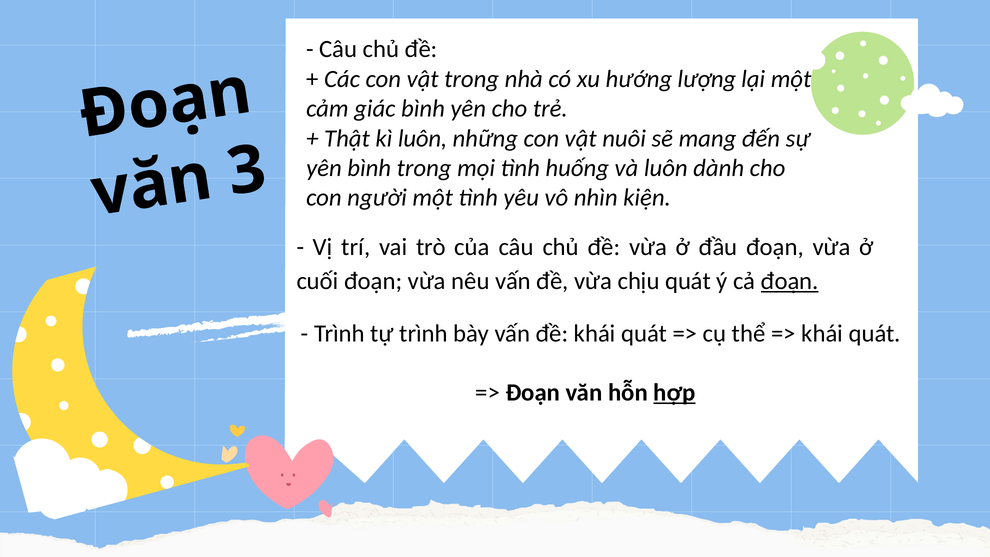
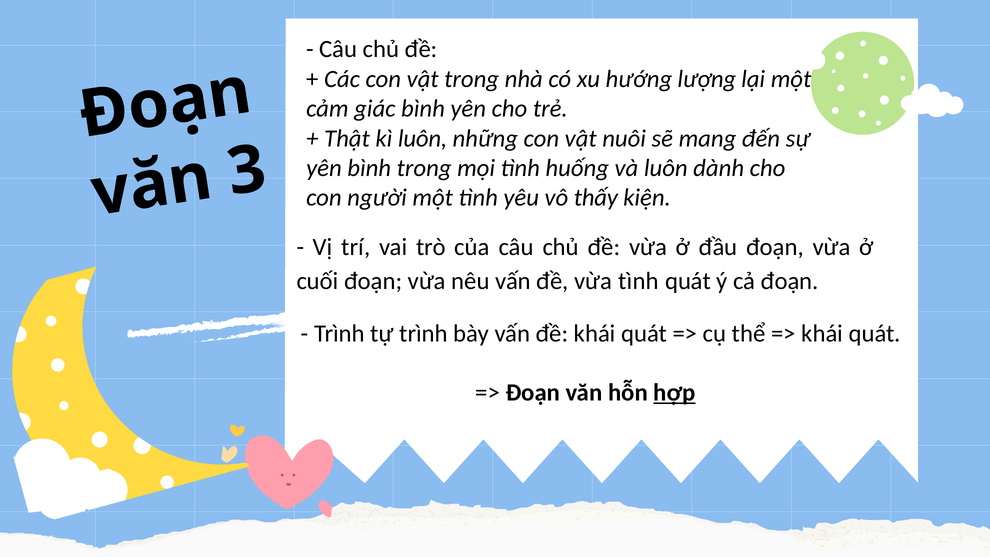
nhìn: nhìn -> thấy (596, 198)
vừa chịu: chịu -> tình (638, 281)
đoạn underline: present -> none (790, 281)
